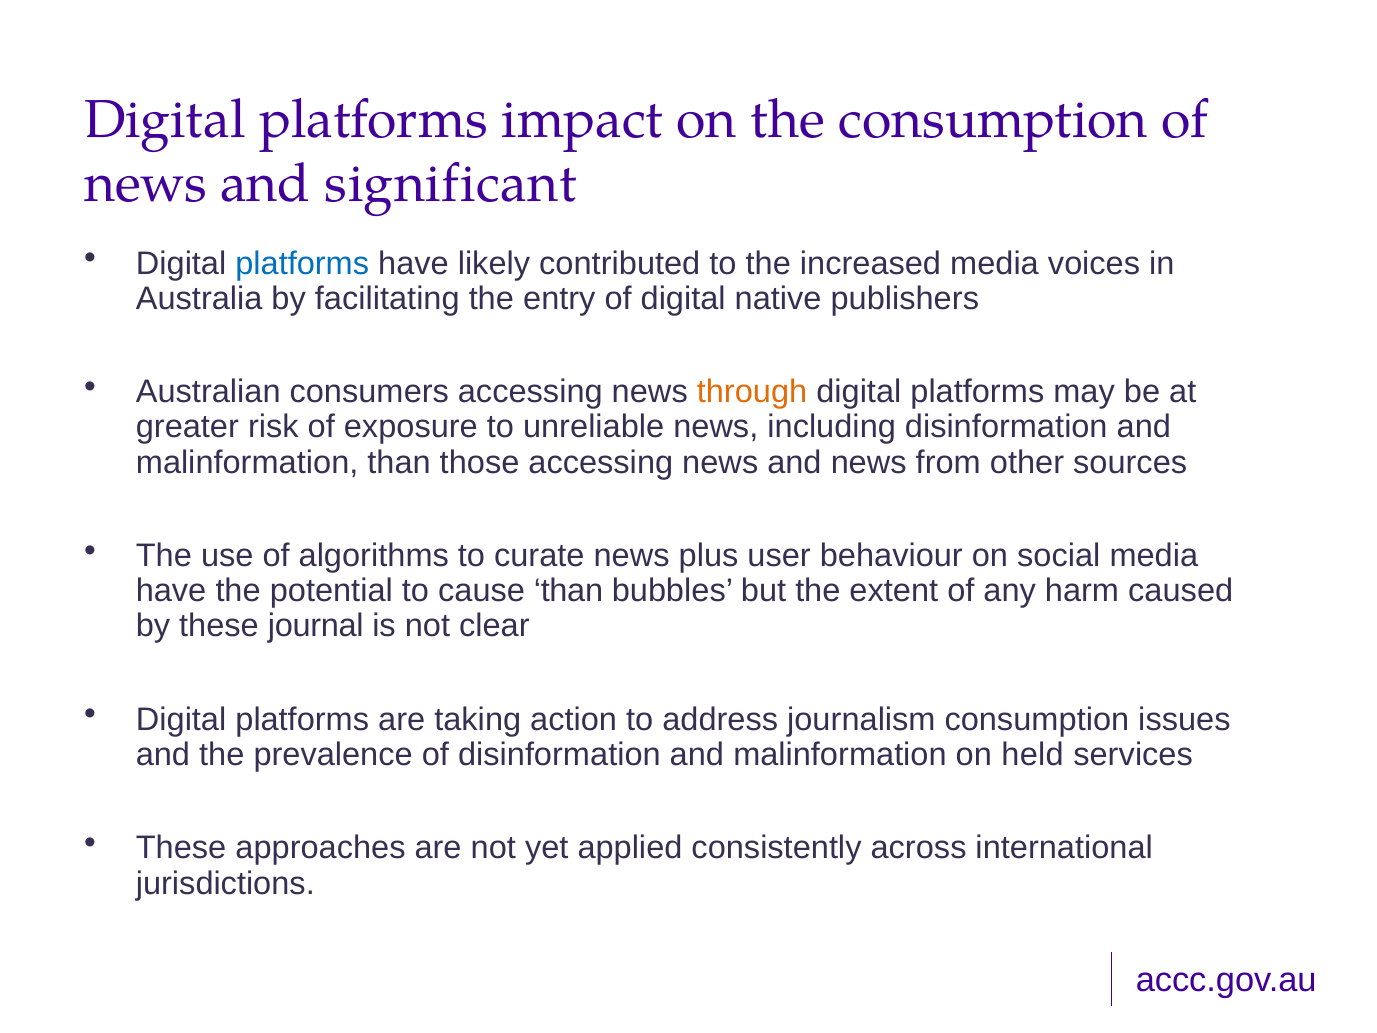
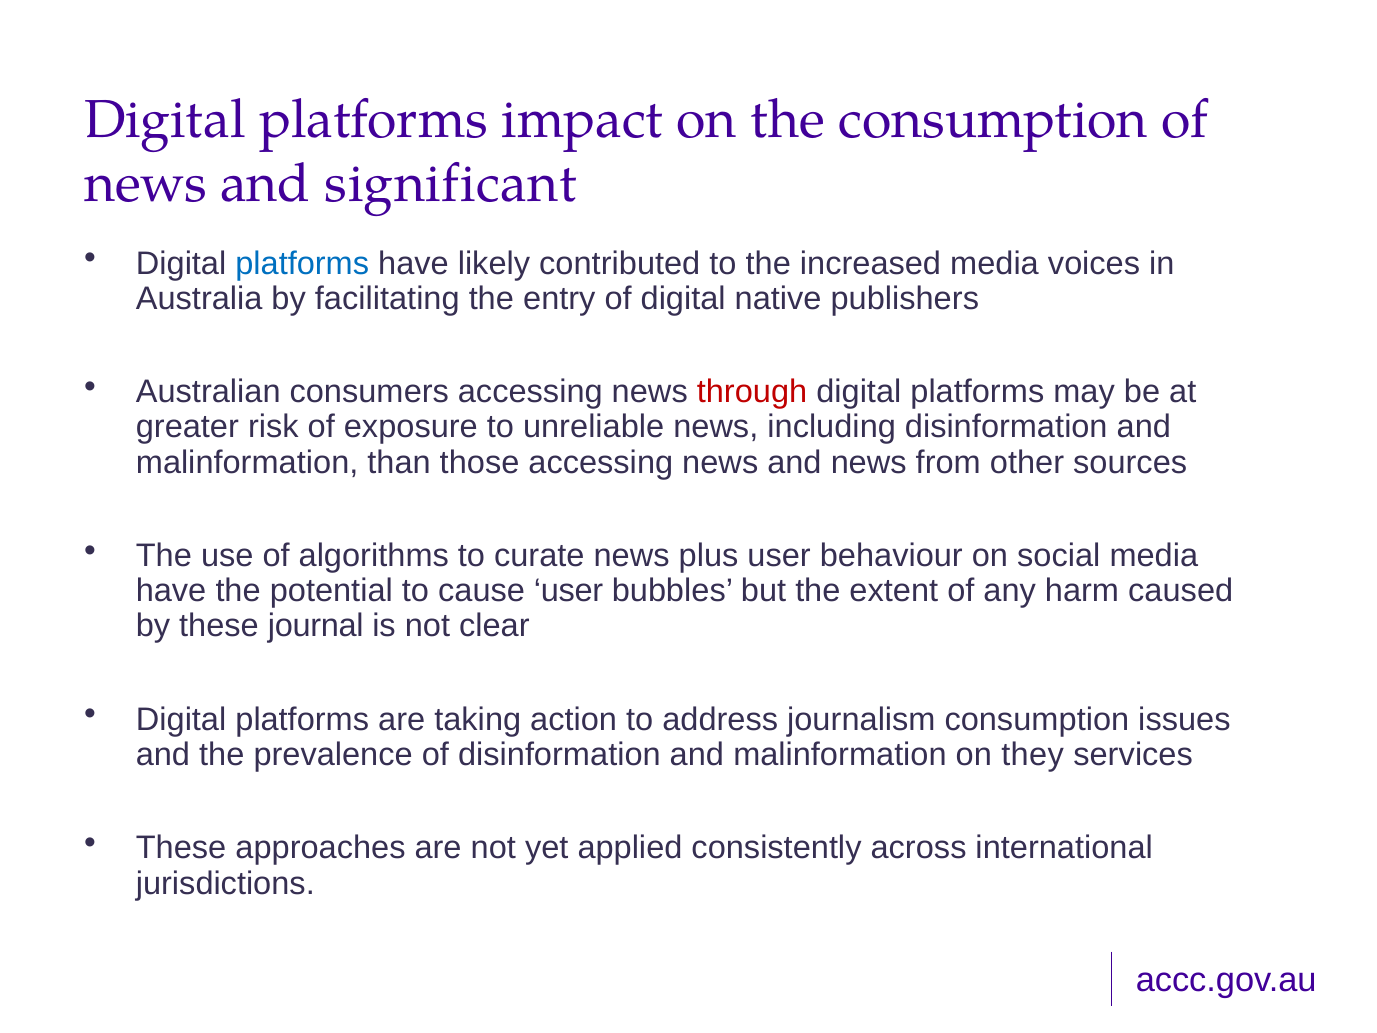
through colour: orange -> red (752, 392)
cause than: than -> user (568, 591)
held: held -> they (1033, 755)
